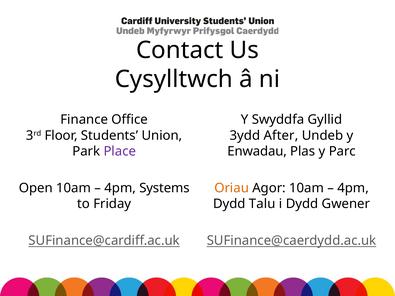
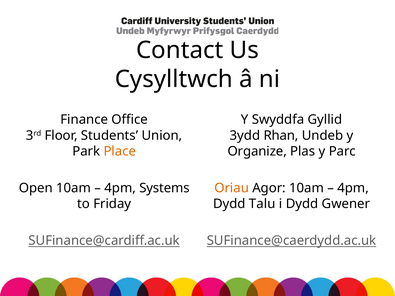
After: After -> Rhan (281, 136)
Place colour: purple -> orange (120, 151)
Enwadau: Enwadau -> Organize (257, 151)
